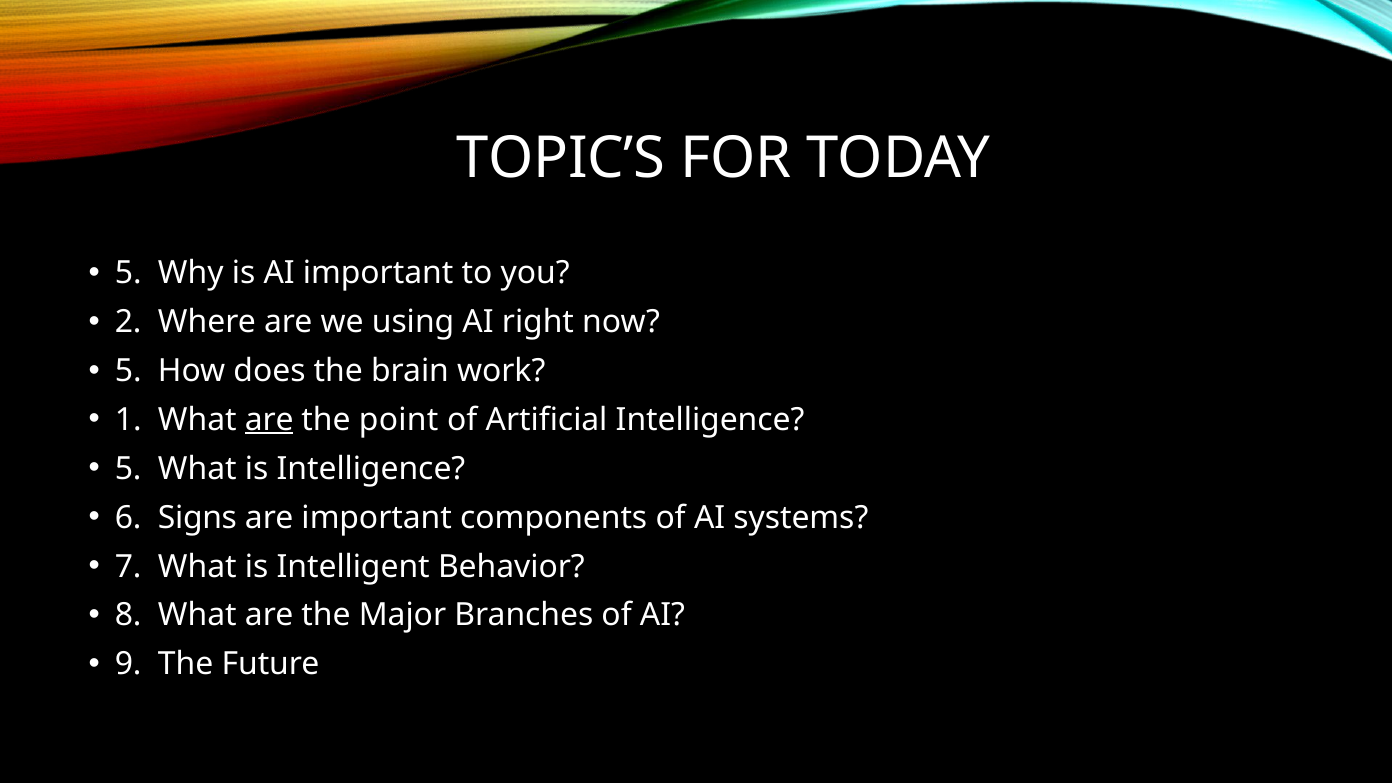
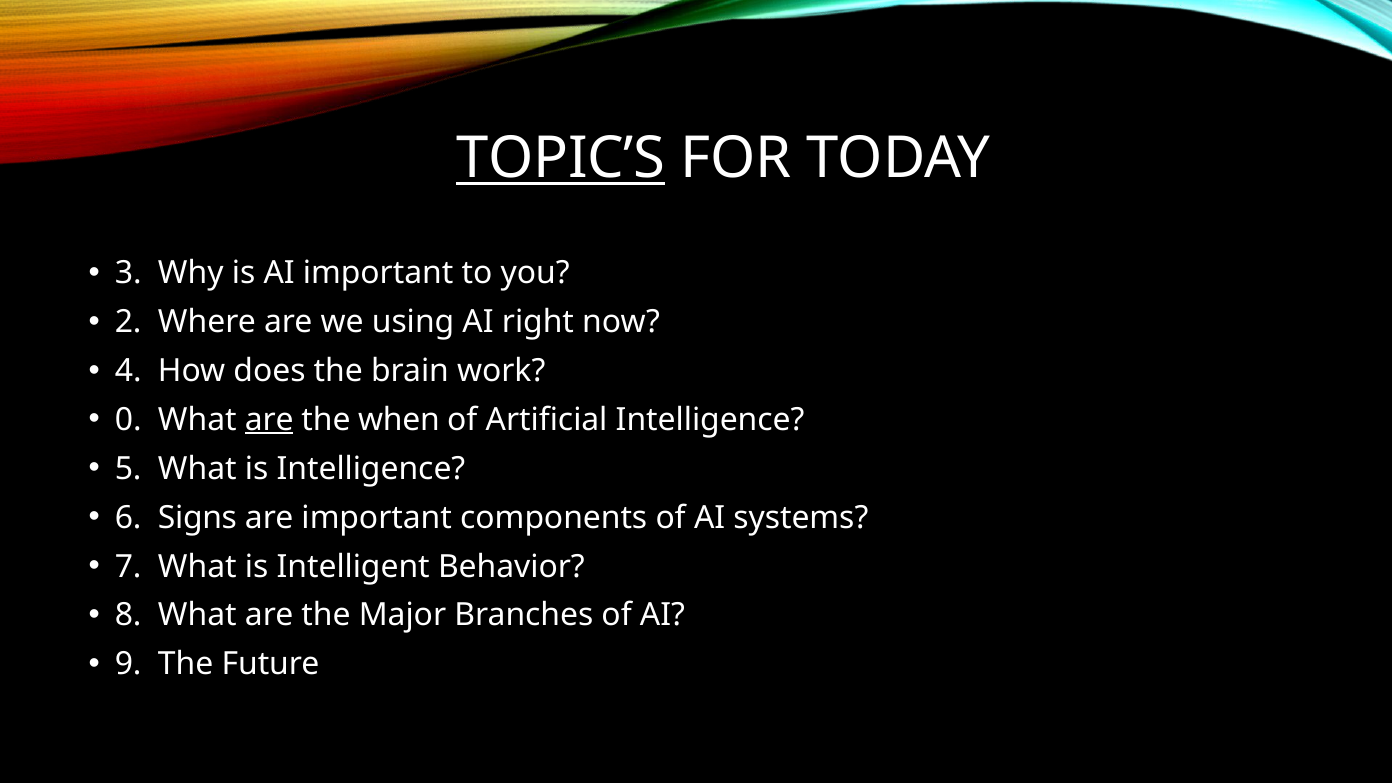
TOPIC’S underline: none -> present (561, 159)
5: 5 -> 3 (128, 273)
5: 5 -> 4 (128, 371)
1: 1 -> 0 (128, 420)
point: point -> when (399, 420)
